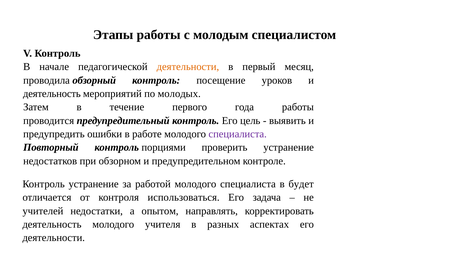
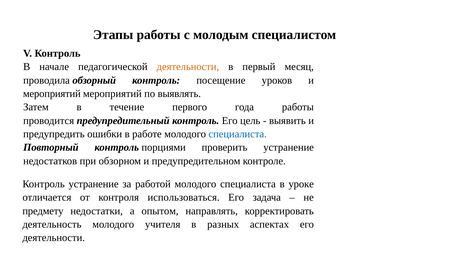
деятельность: деятельность -> мероприятий (52, 94)
молодых: молодых -> выявлять (179, 94)
специалиста colour: purple -> blue (238, 134)
будет: будет -> уроке (301, 184)
учителей: учителей -> предмету (43, 211)
